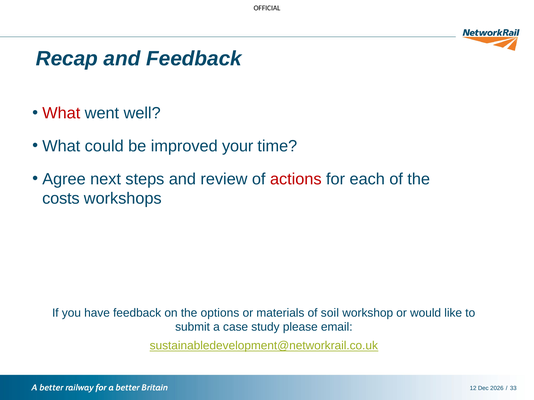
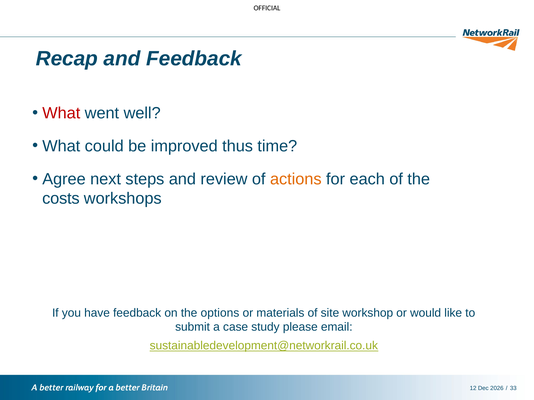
your: your -> thus (238, 146)
actions colour: red -> orange (296, 179)
soil: soil -> site (330, 313)
